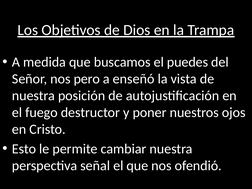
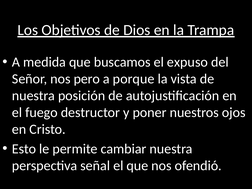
puedes: puedes -> expuso (187, 62)
enseñó: enseñó -> porque (134, 79)
